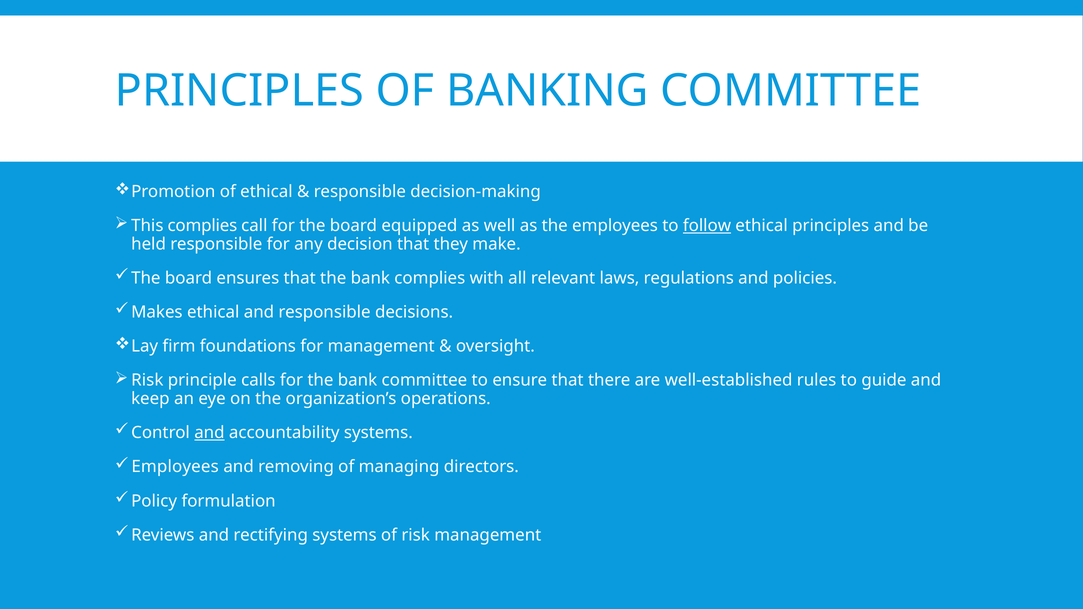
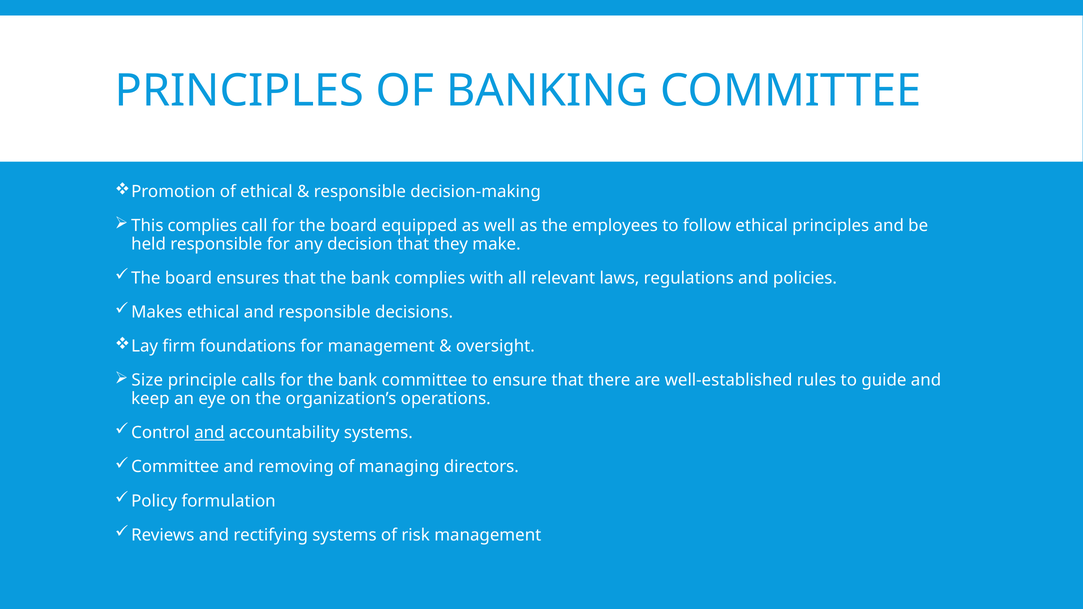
follow underline: present -> none (707, 226)
Risk: Risk -> Size (147, 381)
Employees: Employees -> Committee (175, 467)
